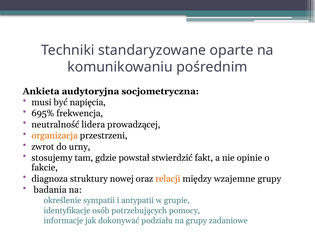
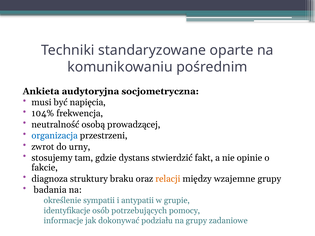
695%: 695% -> 104% (43, 114)
lidera: lidera -> osobą (93, 125)
organizacja colour: orange -> blue (55, 136)
powstał: powstał -> dystans (134, 158)
nowej: nowej -> braku (122, 179)
